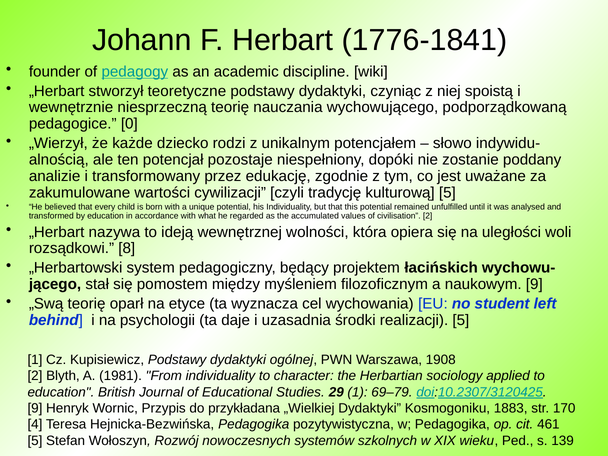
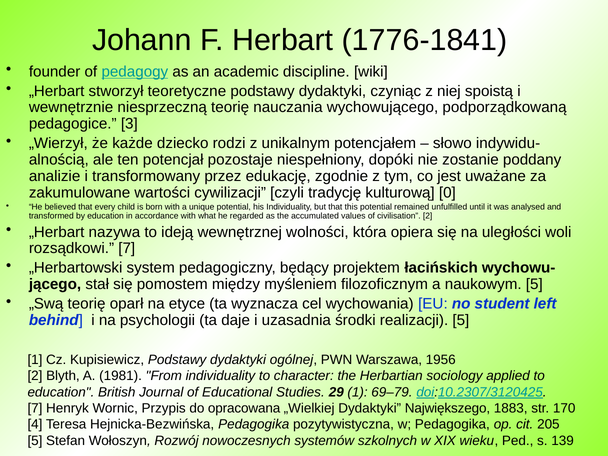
0: 0 -> 3 (129, 124)
kulturową 5: 5 -> 0 (447, 193)
rozsądkowi 8: 8 -> 7 (127, 248)
naukowym 9: 9 -> 5 (534, 284)
1908: 1908 -> 1956 (441, 360)
9: 9 -> 7 (35, 408)
przykładana: przykładana -> opracowana (244, 408)
Kosmogoniku: Kosmogoniku -> Największego (447, 408)
461: 461 -> 205 (548, 425)
